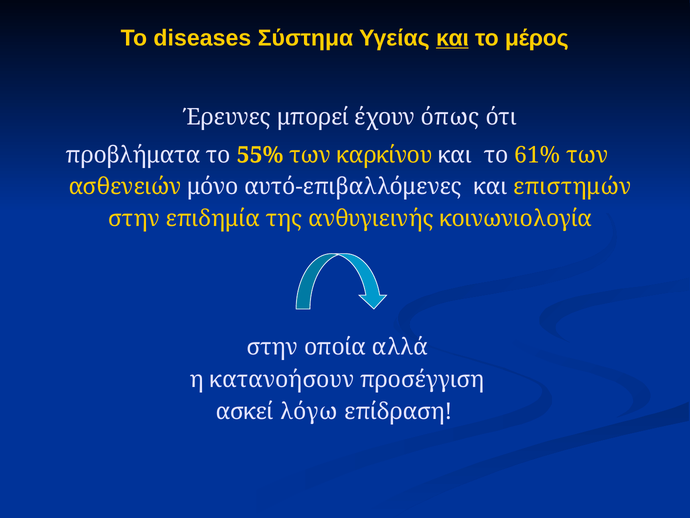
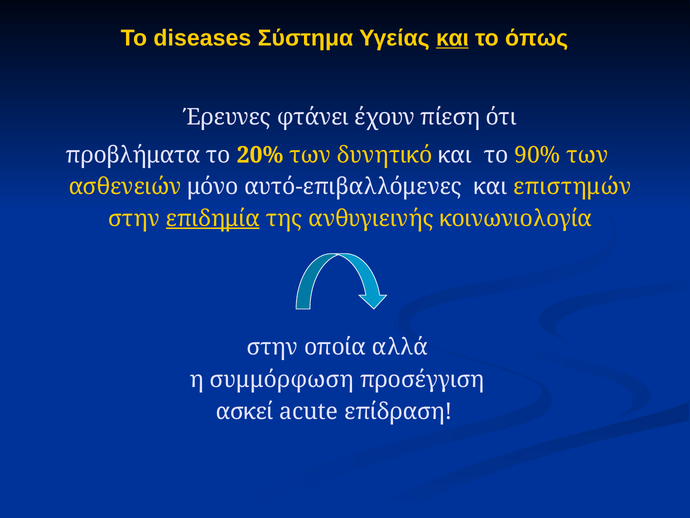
μέρος: μέρος -> όπως (537, 38)
μπορεί: μπορεί -> φτάνει (313, 117)
όπως: όπως -> πίεση (450, 117)
55%: 55% -> 20% (260, 155)
καρκίνου: καρκίνου -> δυνητικό (385, 155)
61%: 61% -> 90% (537, 155)
επιδημία underline: none -> present (213, 218)
κατανοήσουν: κατανοήσουν -> συμμόρφωση (282, 379)
λόγω: λόγω -> acute (309, 411)
